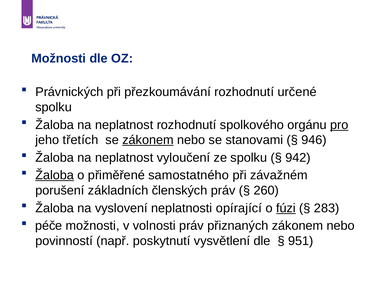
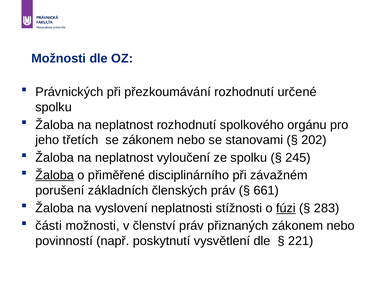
pro underline: present -> none (339, 125)
zákonem underline: present -> none (148, 140)
946: 946 -> 202 (314, 140)
942: 942 -> 245 (298, 158)
samostatného: samostatného -> disciplinárního (189, 175)
260: 260 -> 661 (266, 191)
opírající: opírající -> stížnosti (239, 208)
péče: péče -> části (49, 226)
volnosti: volnosti -> členství (154, 226)
951: 951 -> 221 (301, 241)
